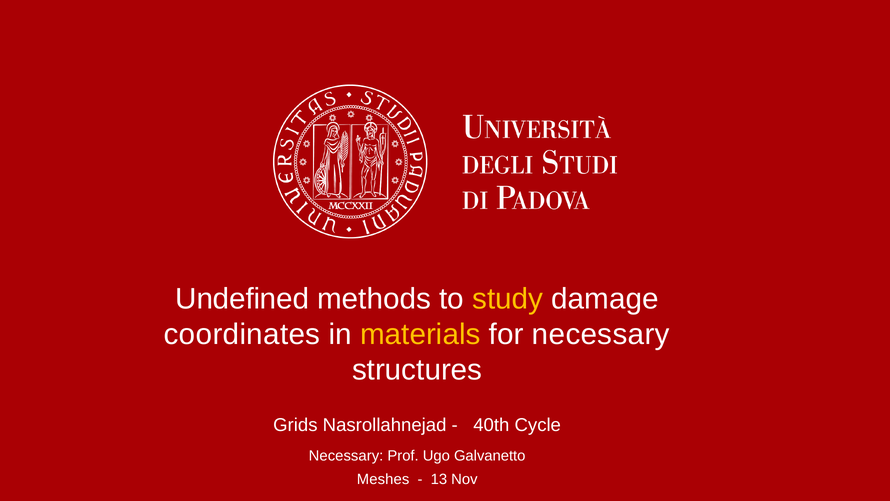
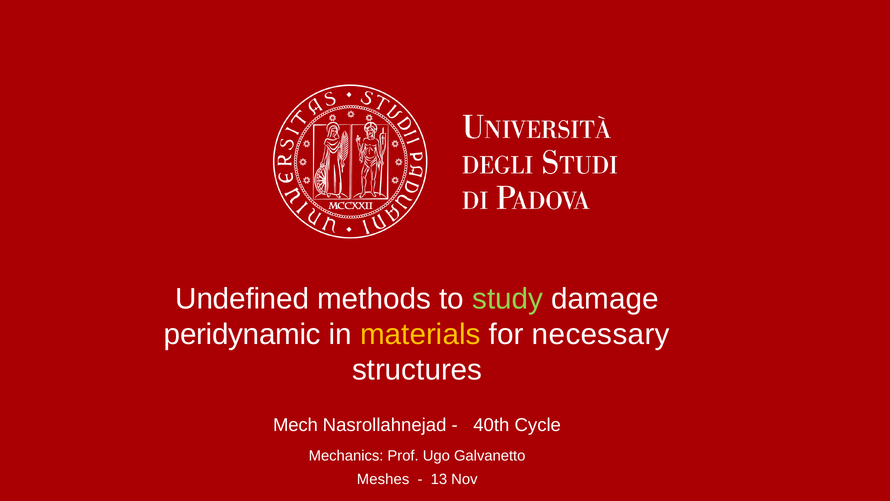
study colour: yellow -> light green (508, 299)
coordinates: coordinates -> peridynamic (242, 334)
Grids: Grids -> Mech (295, 425)
Necessary: Necessary -> Mechanics (346, 456)
